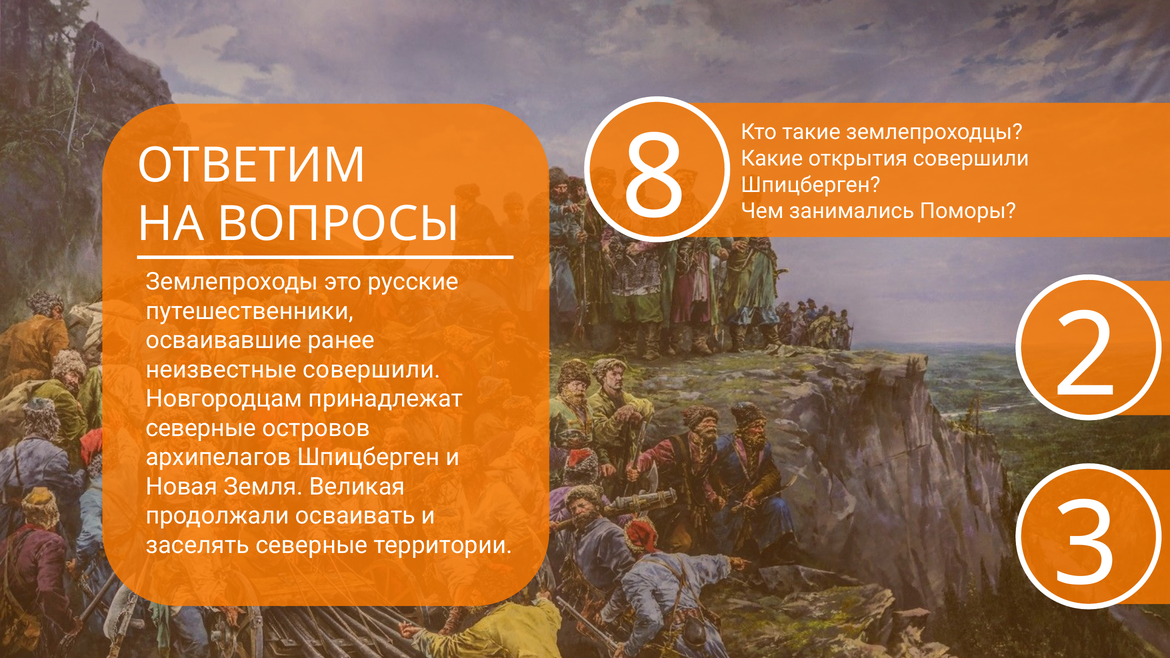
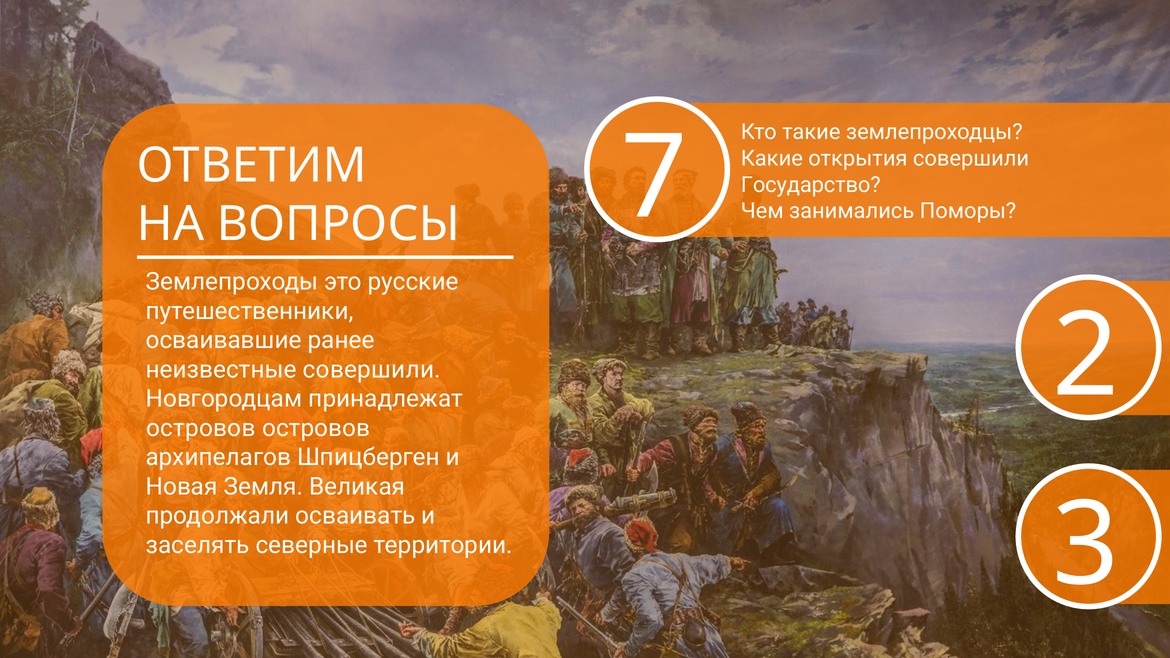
Шпицберген: Шпицберген -> Государство (811, 185)
8: 8 -> 7 (654, 178)
северные: северные -> островов (201, 428)
